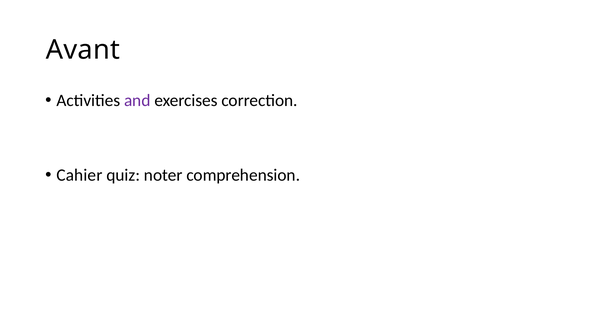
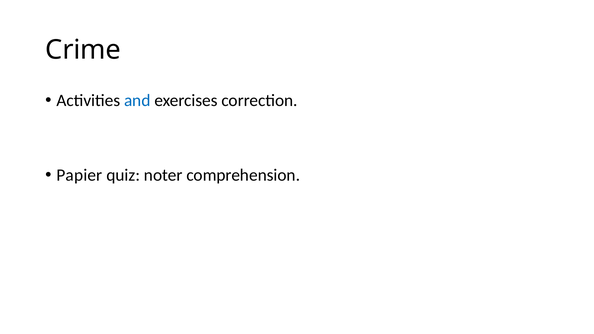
Avant: Avant -> Crime (83, 50)
and colour: purple -> blue (137, 100)
Cahier: Cahier -> Papier (79, 175)
